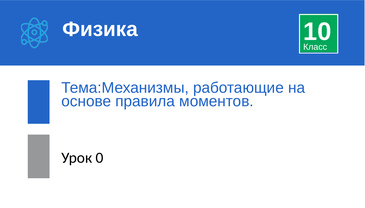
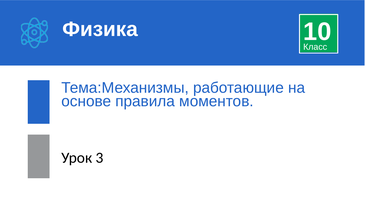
0: 0 -> 3 (100, 157)
